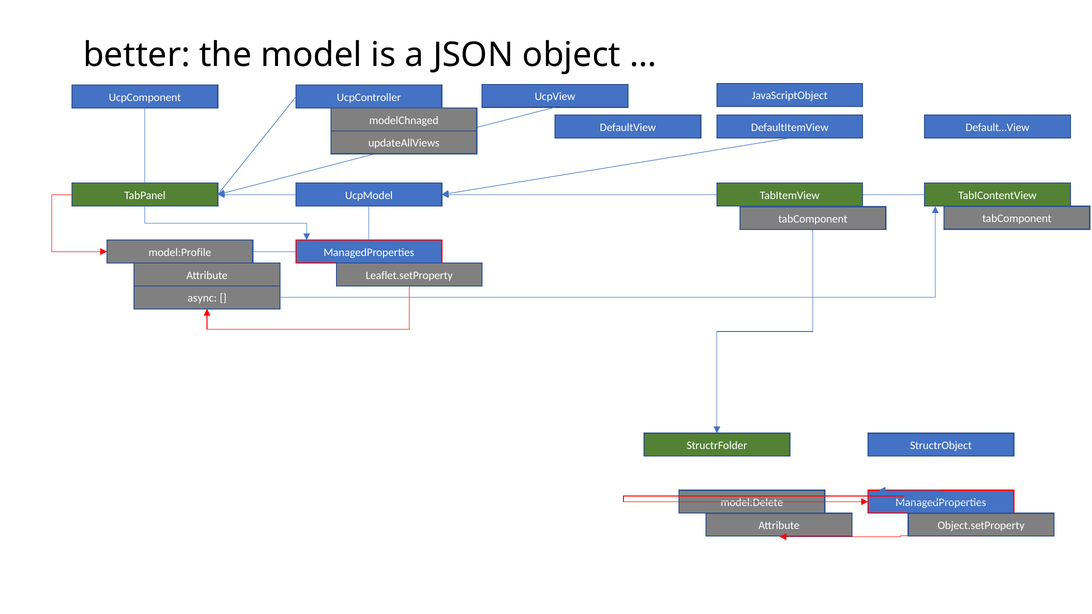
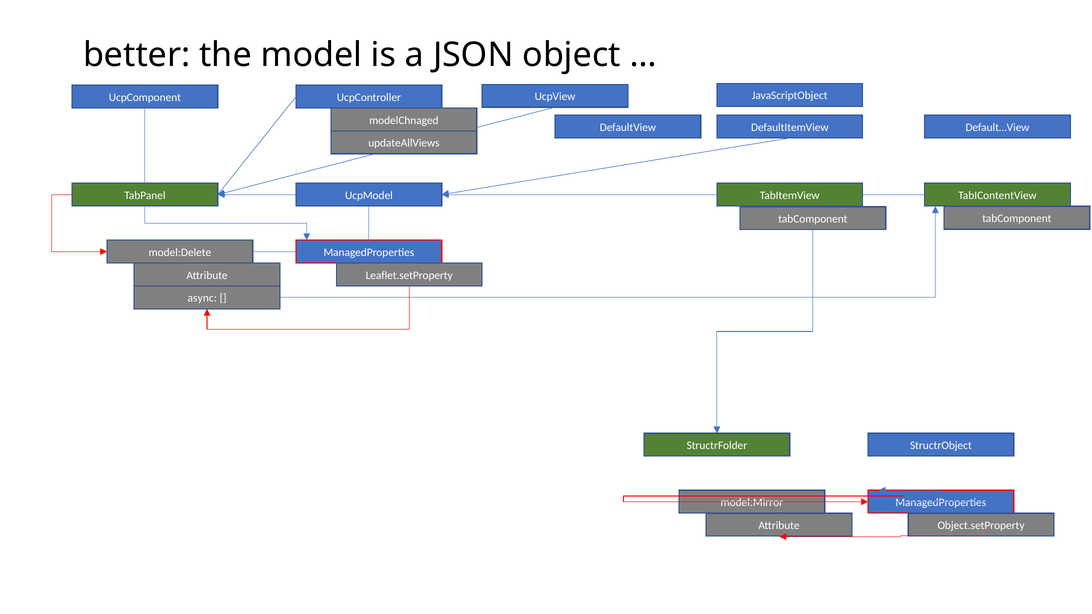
model:Profile: model:Profile -> model:Delete (180, 252)
model:Delete: model:Delete -> model:Mirror (752, 503)
